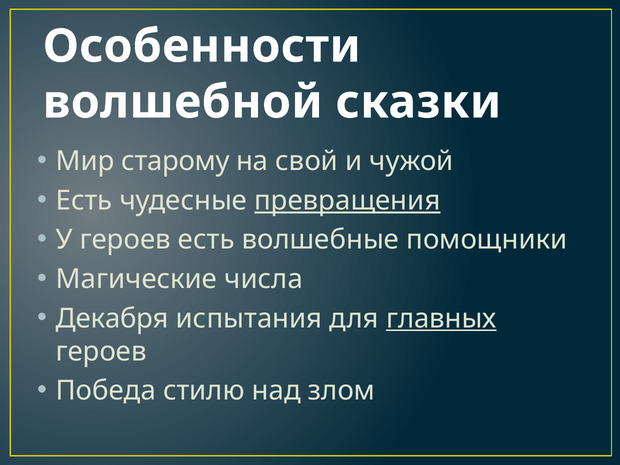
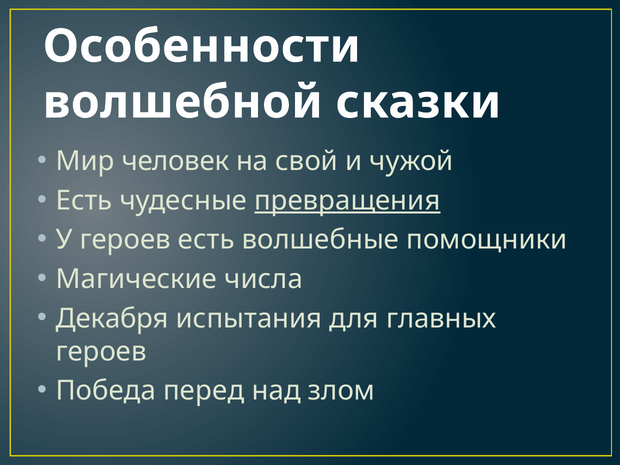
старому: старому -> человек (175, 161)
главных underline: present -> none (441, 318)
стилю: стилю -> перед (204, 391)
